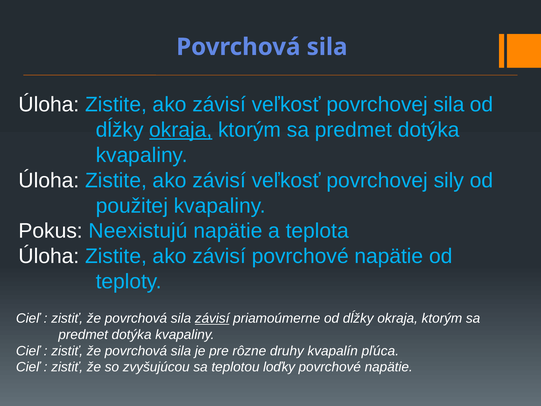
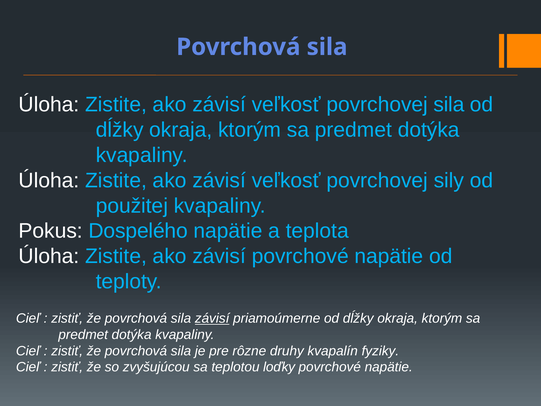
okraja underline: present -> none (181, 130)
Neexistujú: Neexistujú -> Dospelého (138, 231)
pľúca: pľúca -> fyziky (380, 351)
